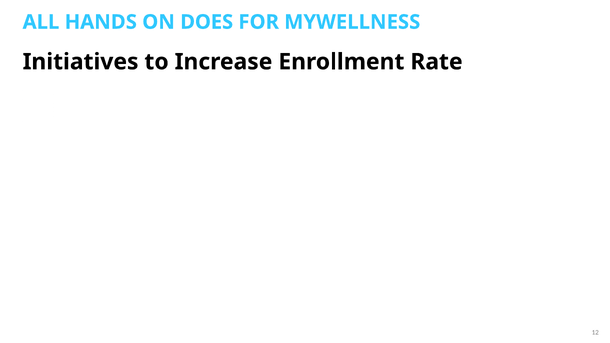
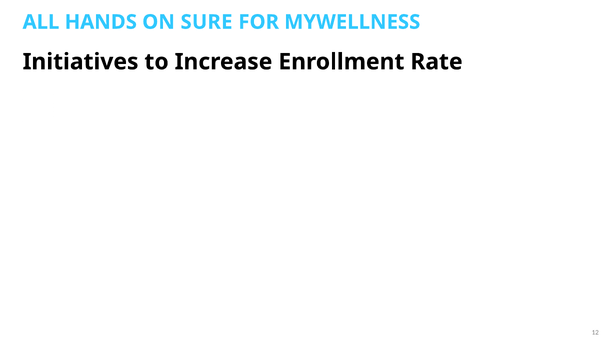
DOES: DOES -> SURE (206, 22)
